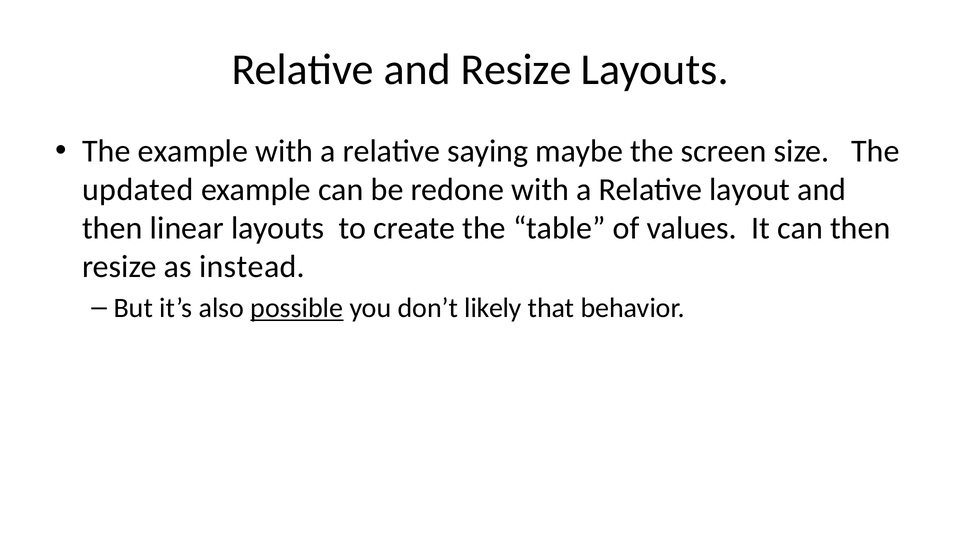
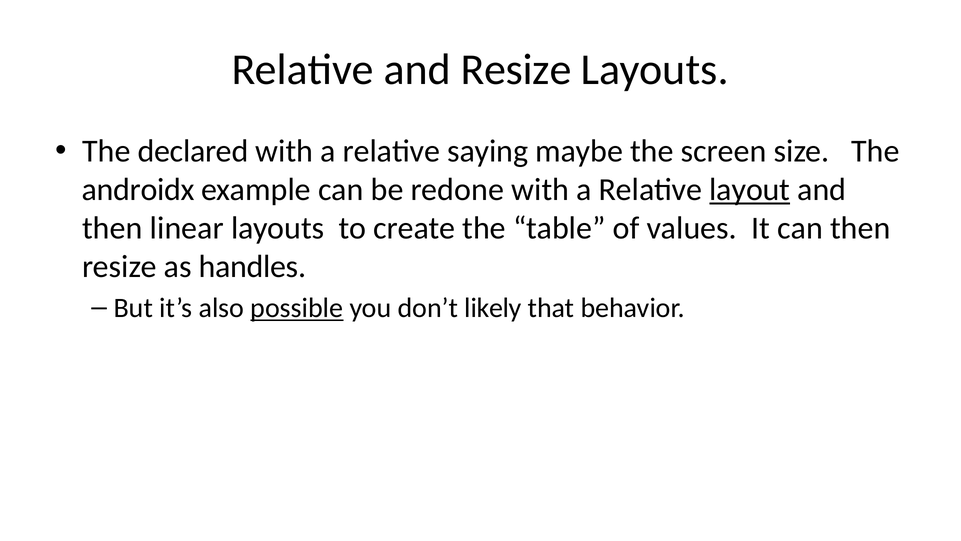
The example: example -> declared (193, 151)
updated: updated -> androidx (138, 190)
layout underline: none -> present (750, 190)
instead: instead -> handles (252, 267)
